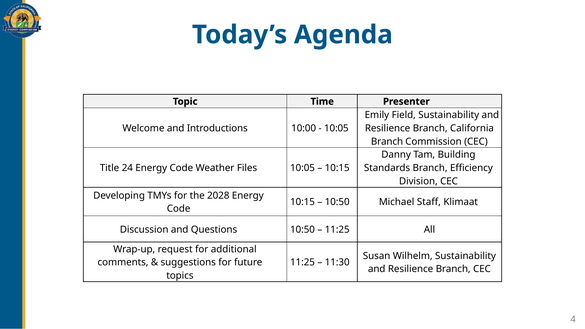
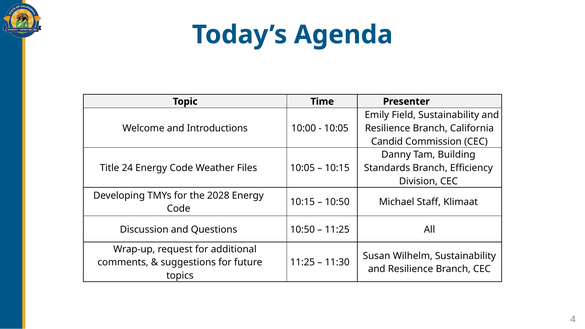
Branch: Branch -> Candid (387, 141)
